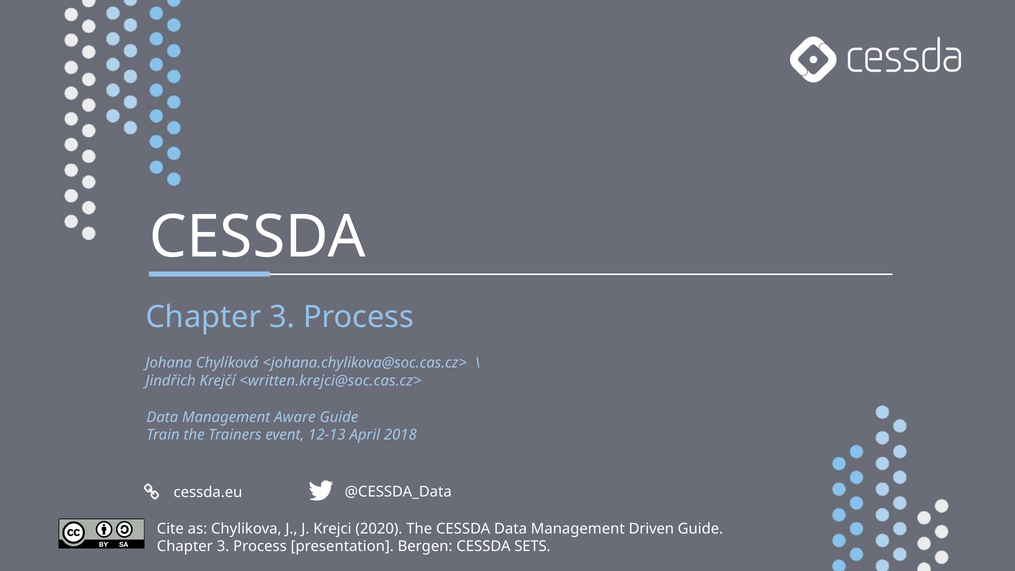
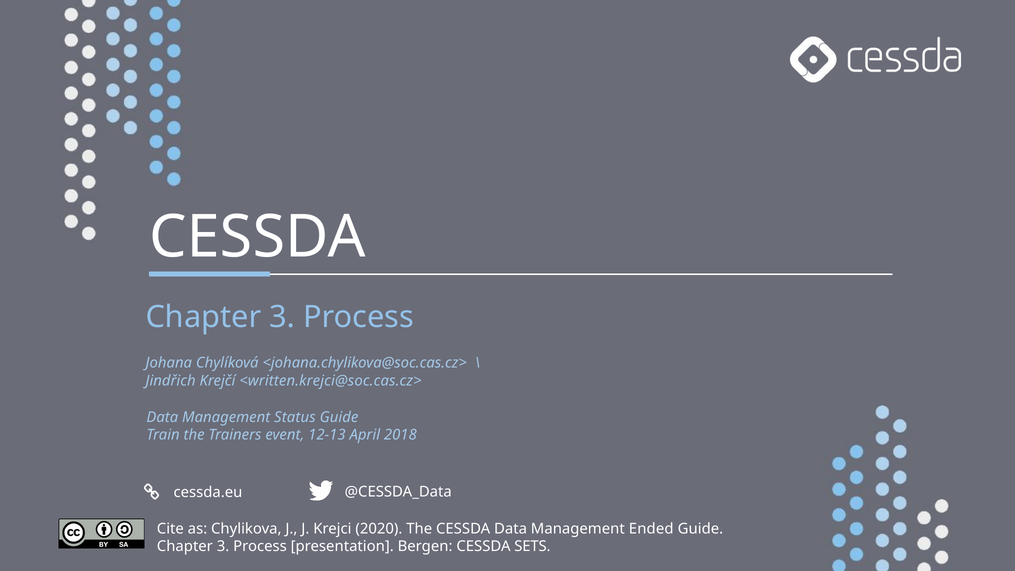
Aware: Aware -> Status (295, 417)
Driven: Driven -> Ended (651, 529)
